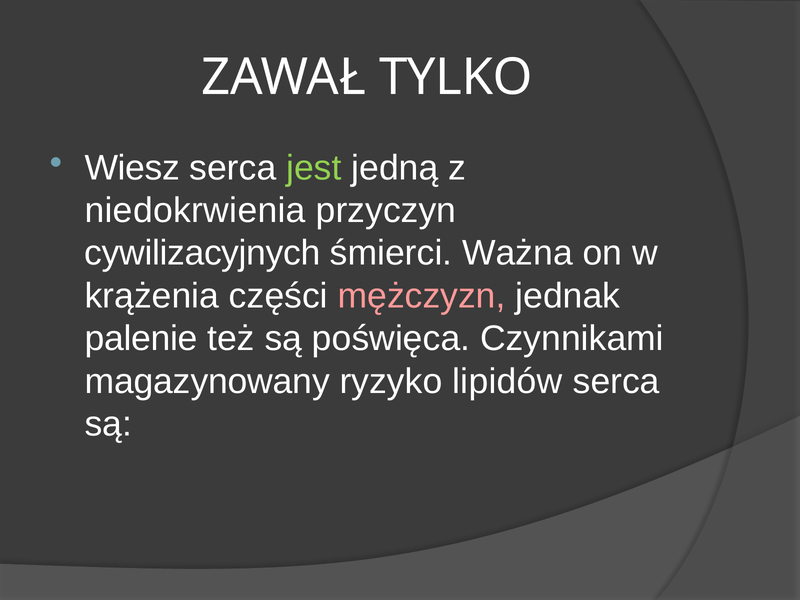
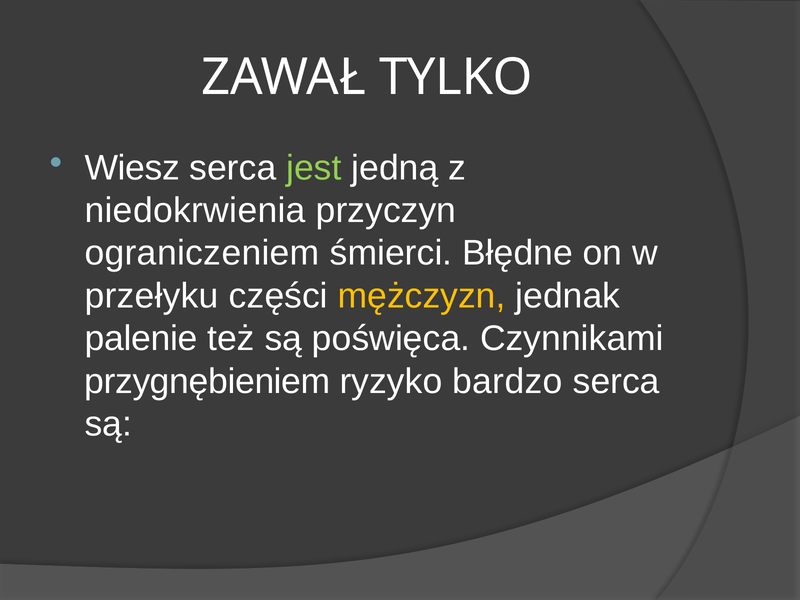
cywilizacyjnych: cywilizacyjnych -> ograniczeniem (202, 253)
Ważna: Ważna -> Błędne (518, 253)
krążenia: krążenia -> przełyku (152, 296)
mężczyzn colour: pink -> yellow (422, 296)
magazynowany: magazynowany -> przygnębieniem (207, 381)
lipidów: lipidów -> bardzo (507, 381)
